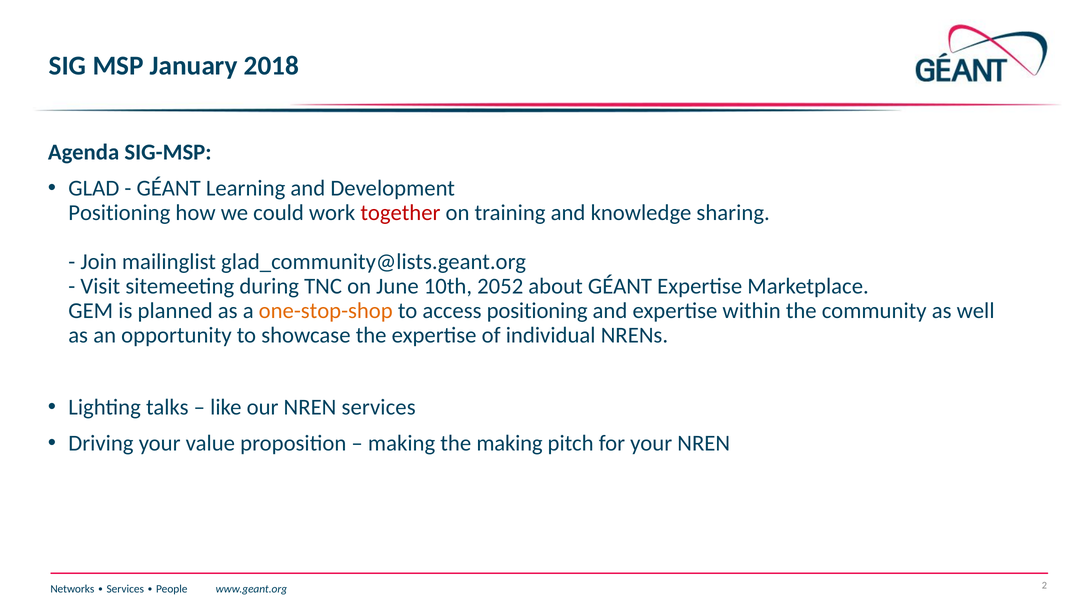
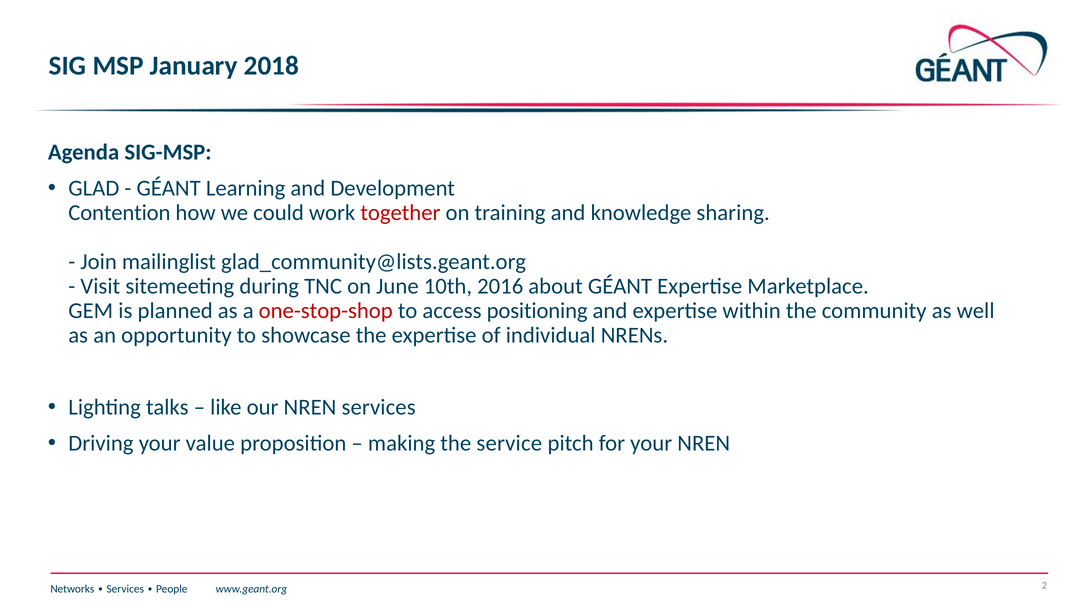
Positioning: Positioning -> Contention (119, 213)
2052: 2052 -> 2016 (500, 286)
one-stop-shop colour: orange -> red (326, 311)
the making: making -> service (509, 443)
